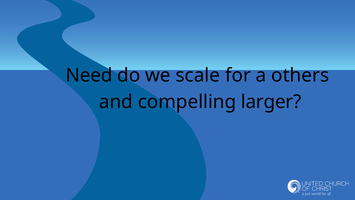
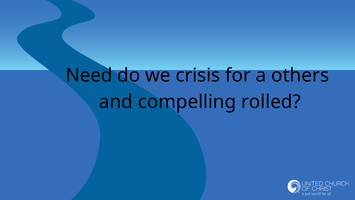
scale: scale -> crisis (198, 75)
larger: larger -> rolled (271, 102)
